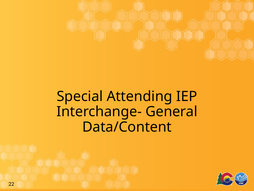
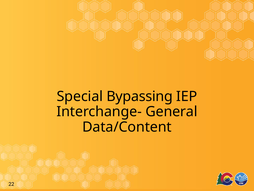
Attending: Attending -> Bypassing (140, 96)
